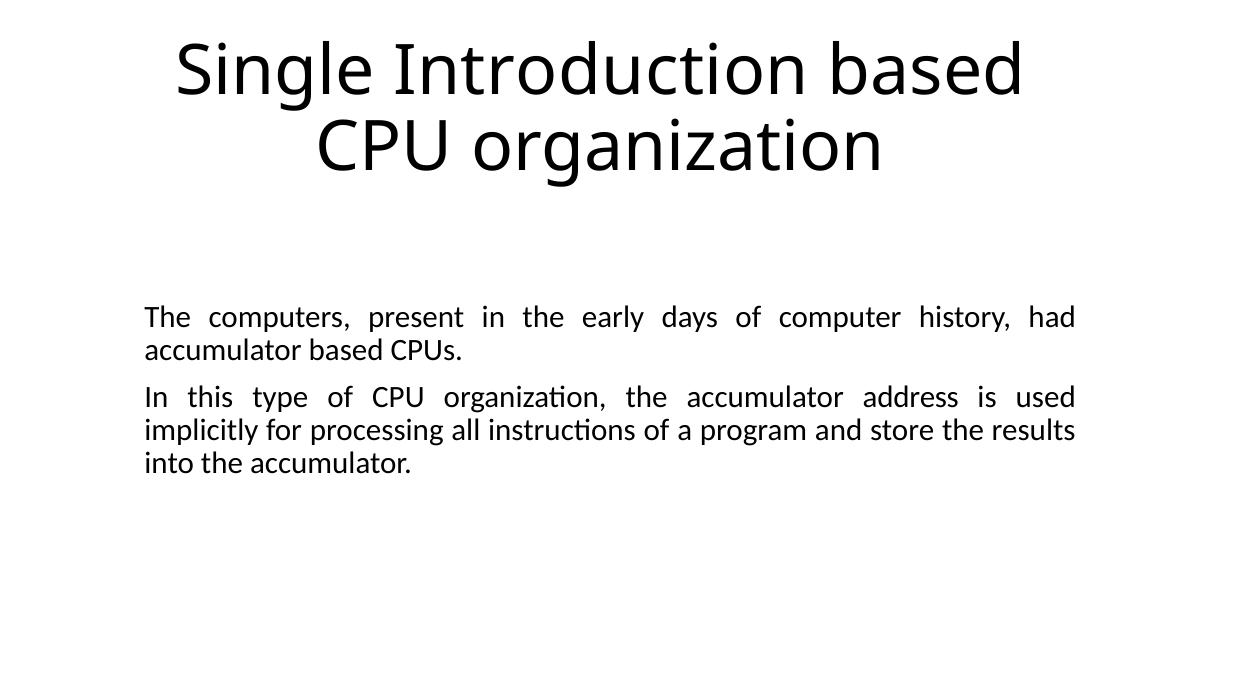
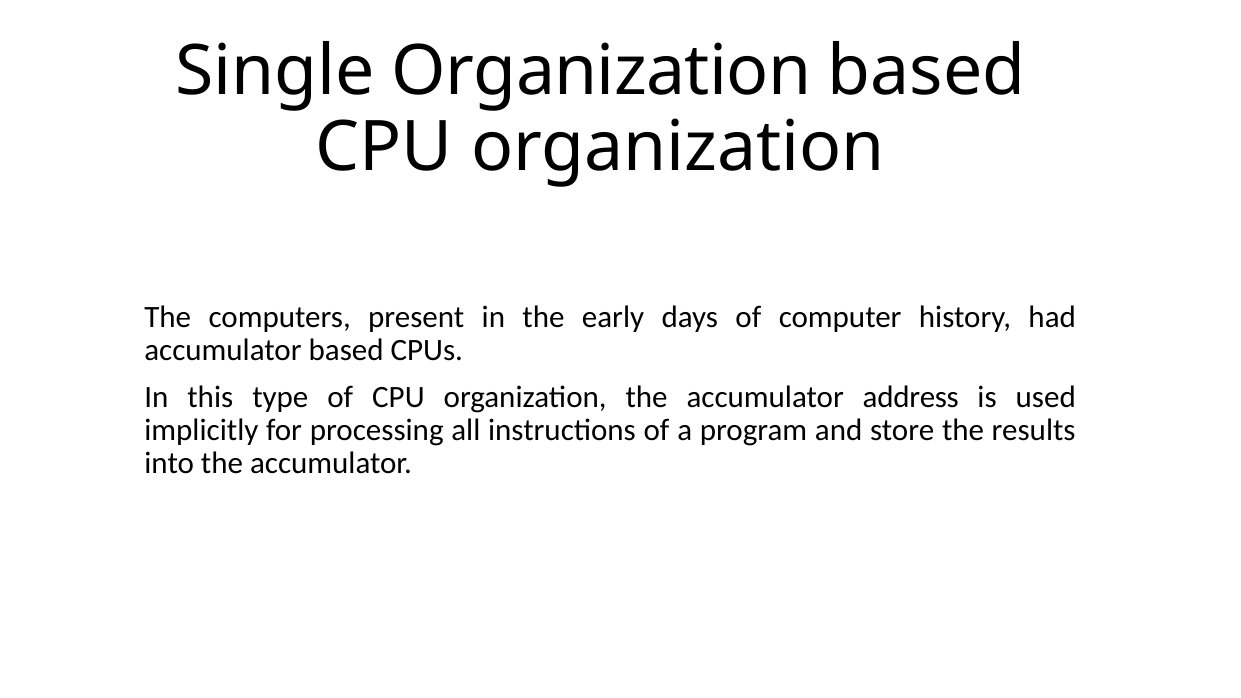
Single Introduction: Introduction -> Organization (602, 72)
